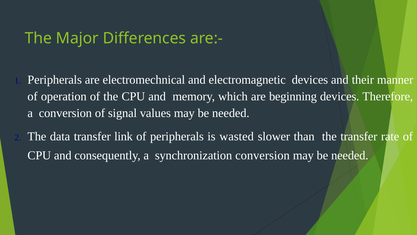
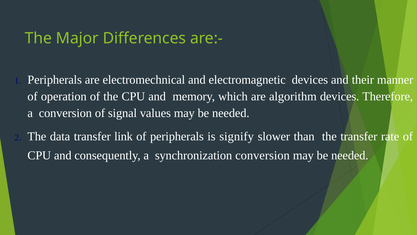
beginning: beginning -> algorithm (293, 96)
wasted: wasted -> signify (237, 136)
